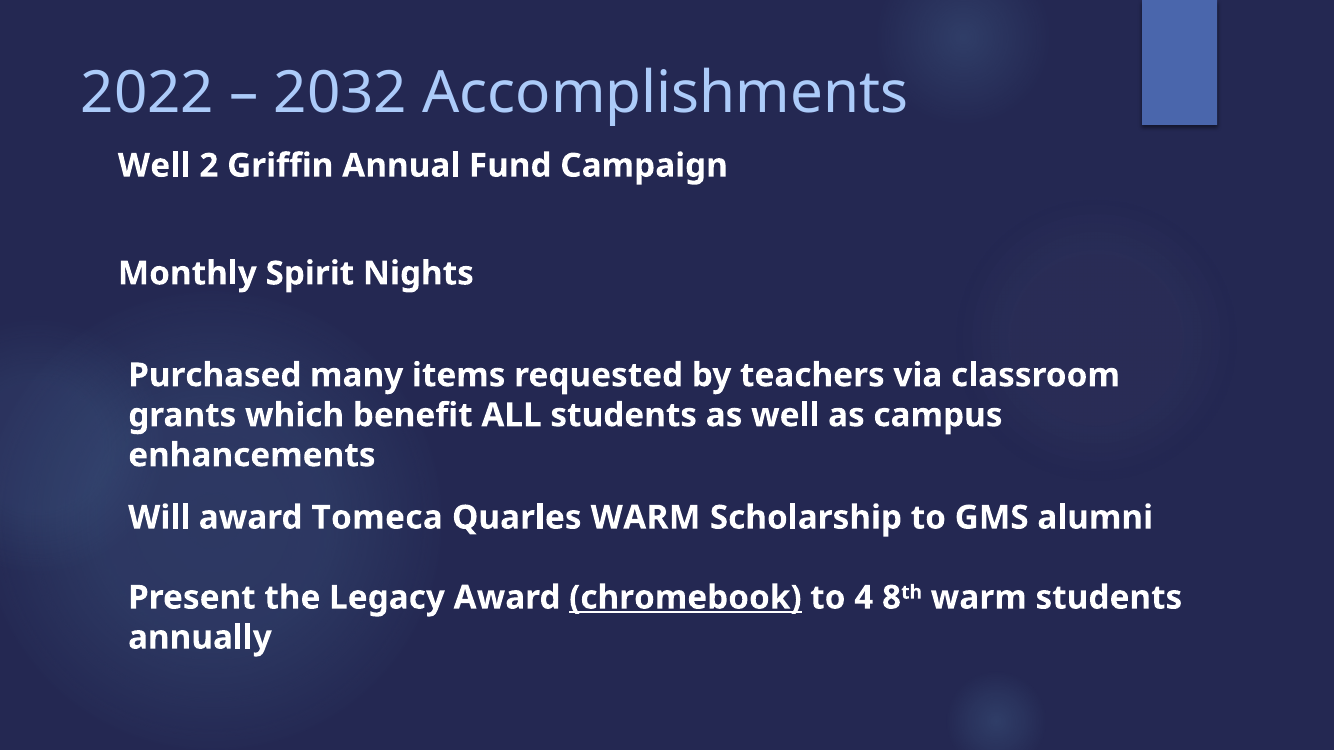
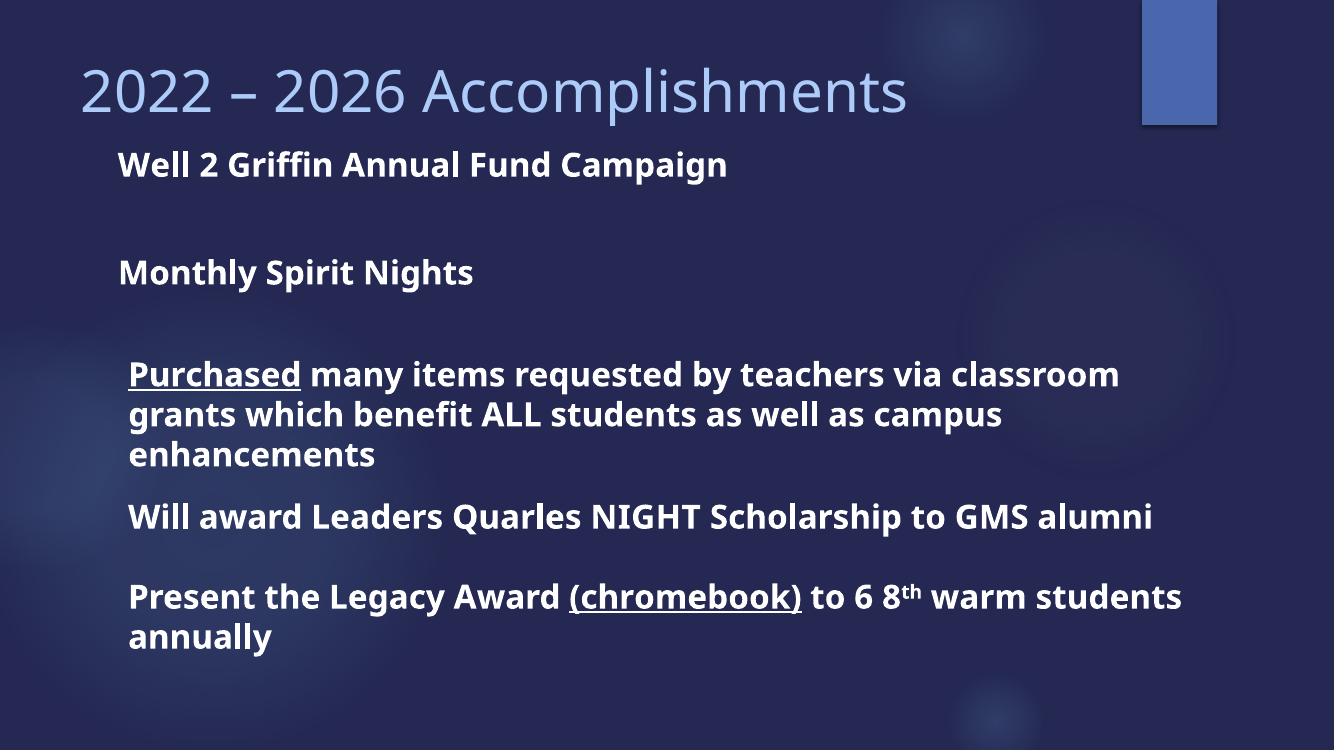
2032: 2032 -> 2026 (341, 94)
Purchased underline: none -> present (215, 375)
Tomeca: Tomeca -> Leaders (377, 518)
Quarles WARM: WARM -> NIGHT (645, 518)
4: 4 -> 6 (864, 598)
